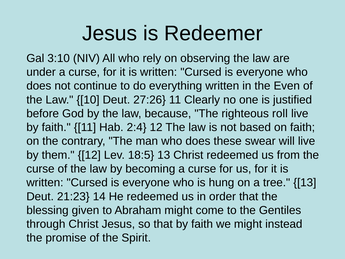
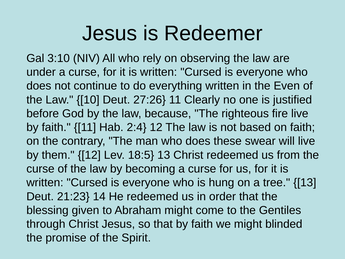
roll: roll -> fire (280, 113)
instead: instead -> blinded (284, 224)
